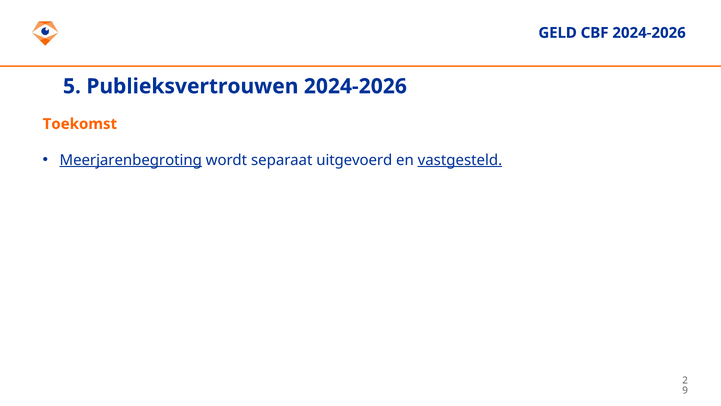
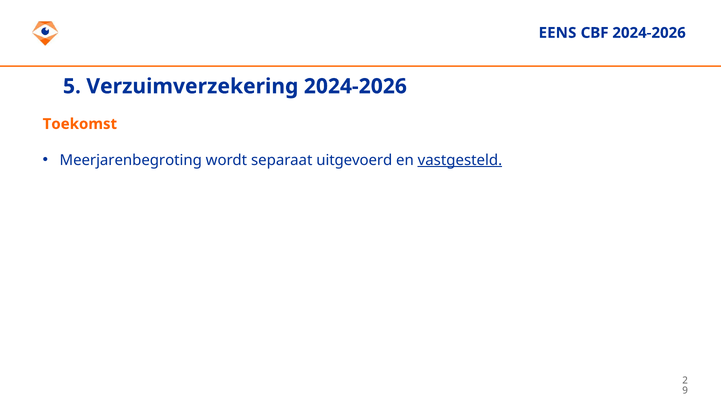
GELD: GELD -> EENS (557, 33)
Publieksvertrouwen: Publieksvertrouwen -> Verzuimverzekering (192, 86)
Meerjarenbegroting underline: present -> none (131, 160)
